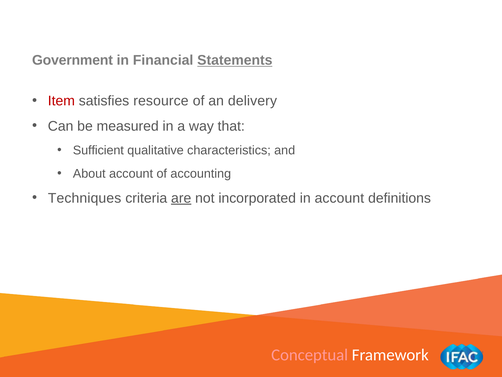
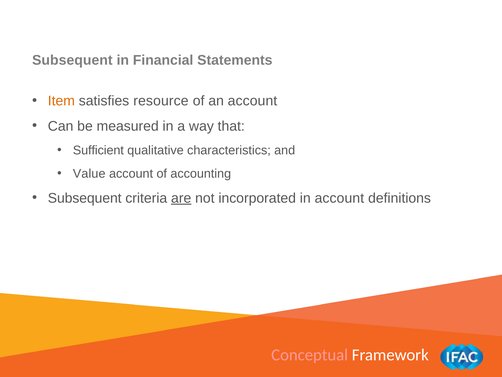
Government: Government -> Subsequent (72, 60)
Statements underline: present -> none (235, 60)
Item colour: red -> orange (61, 101)
an delivery: delivery -> account (252, 101)
About: About -> Value (89, 174)
Techniques: Techniques -> Subsequent (85, 198)
